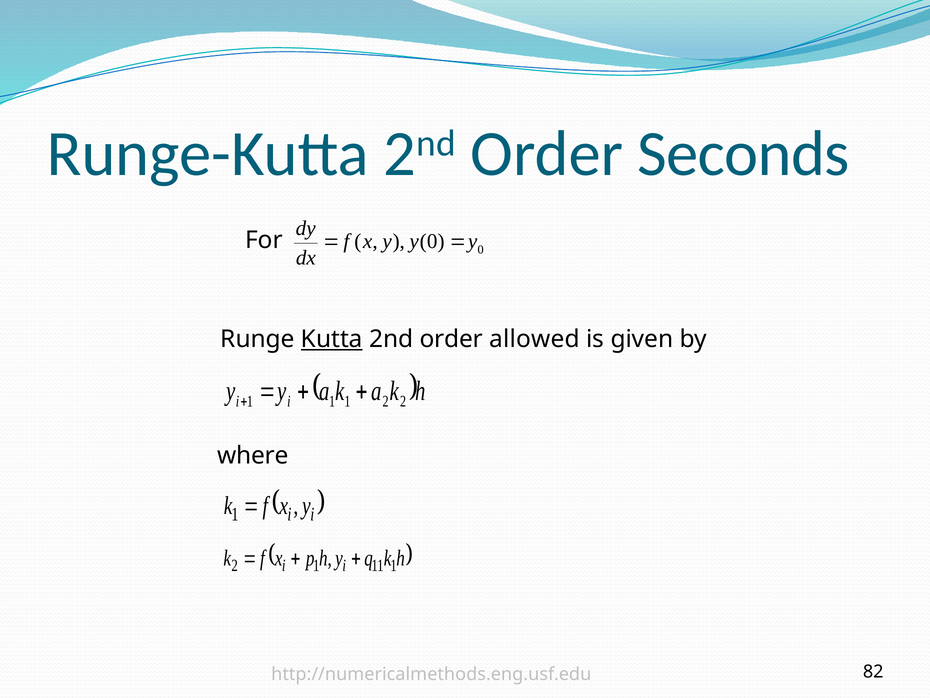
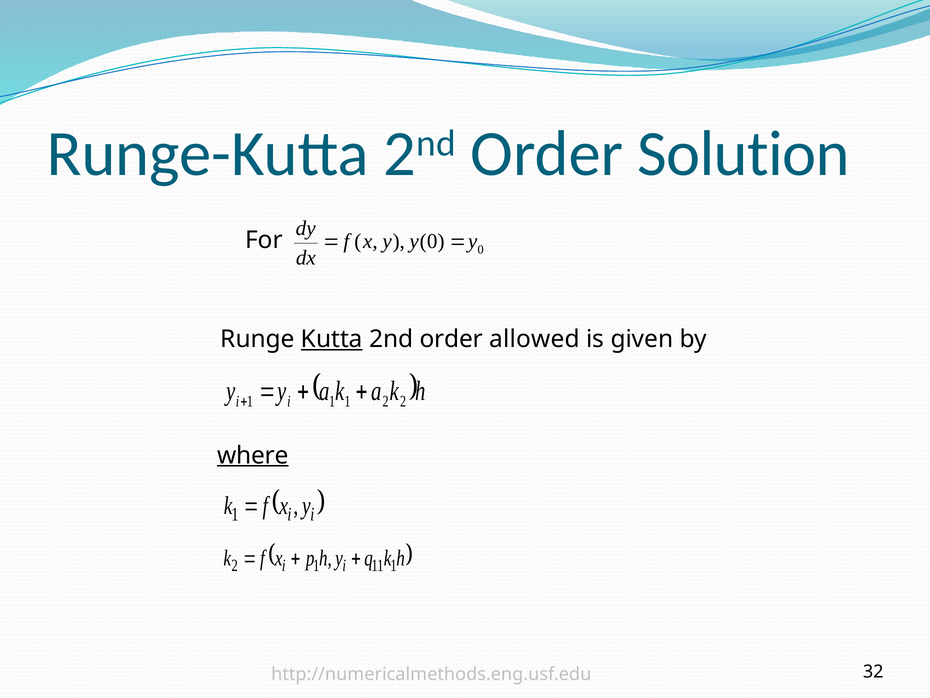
Seconds: Seconds -> Solution (743, 154)
where underline: none -> present (253, 455)
82: 82 -> 32 (873, 671)
